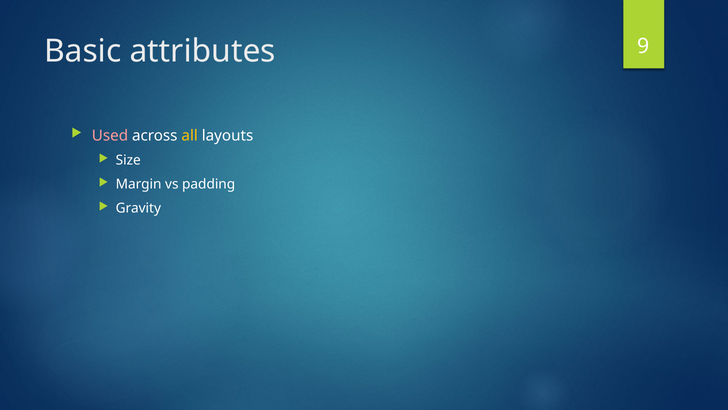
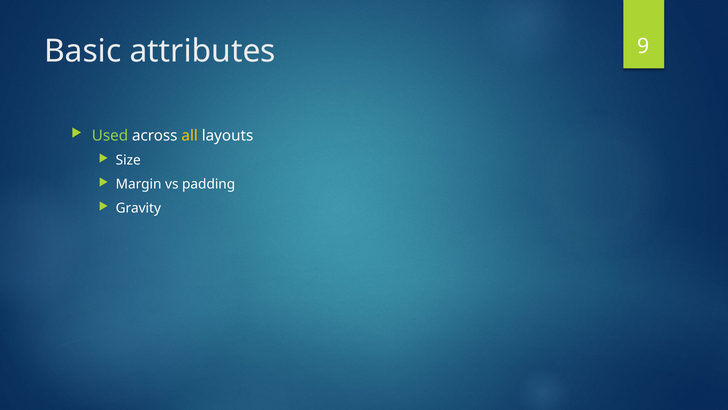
Used colour: pink -> light green (110, 135)
